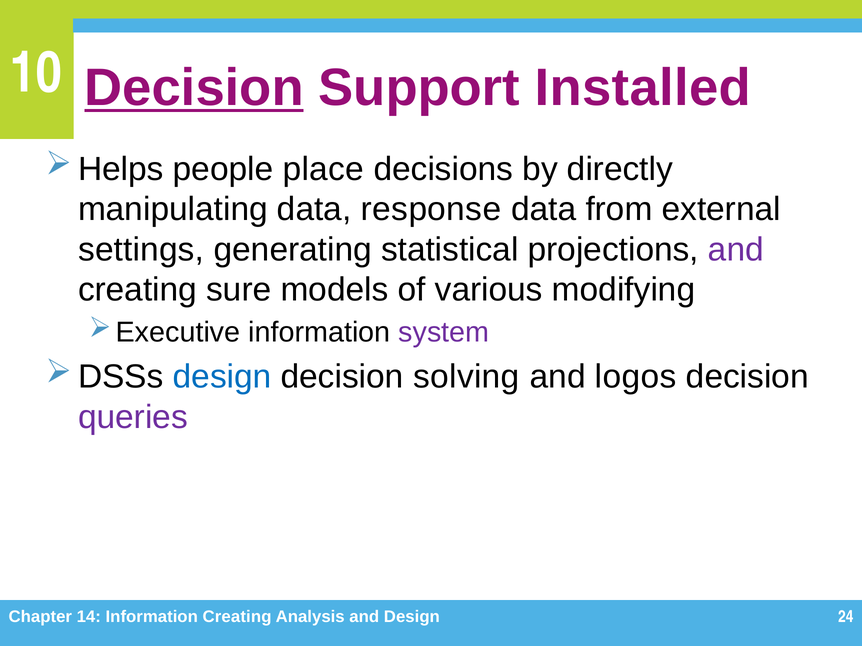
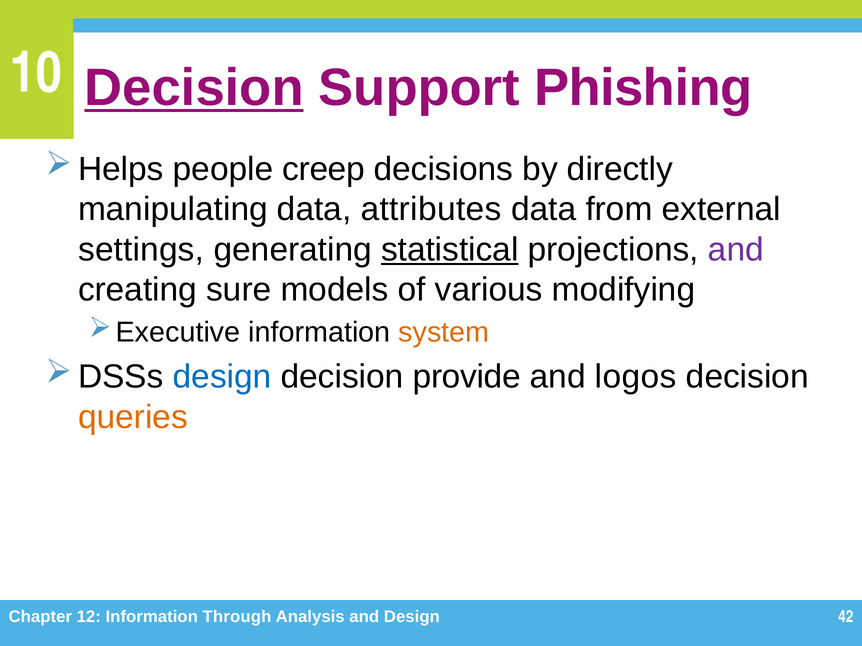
Installed: Installed -> Phishing (643, 88)
place: place -> creep (324, 169)
response: response -> attributes (431, 209)
statistical underline: none -> present (450, 250)
system colour: purple -> orange (444, 333)
solving: solving -> provide (467, 377)
queries colour: purple -> orange (133, 417)
14: 14 -> 12 (89, 617)
Information Creating: Creating -> Through (237, 617)
24: 24 -> 42 (846, 617)
